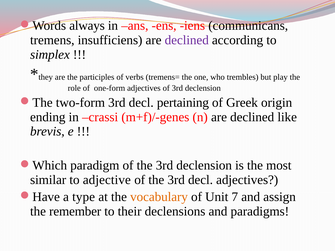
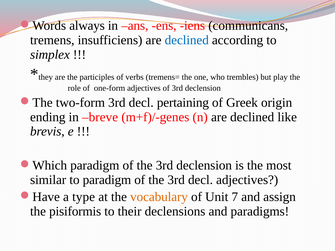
declined colour: purple -> blue (187, 40)
crassi: crassi -> breve (100, 117)
to adjective: adjective -> paradigm (107, 180)
remember: remember -> pisiformis (75, 211)
